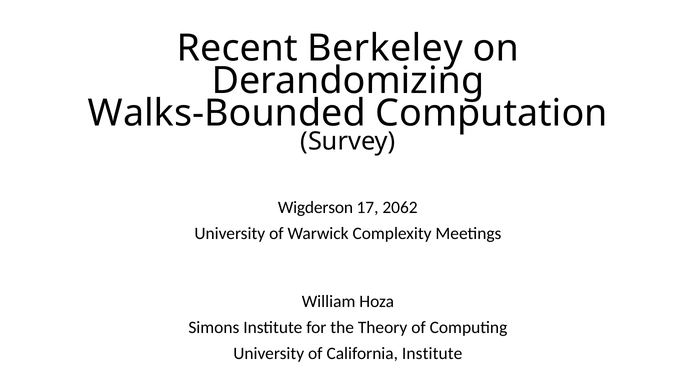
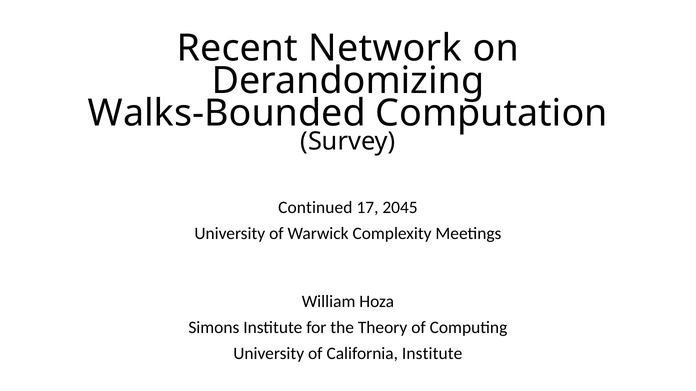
Berkeley: Berkeley -> Network (385, 48)
Wigderson: Wigderson -> Continued (315, 208)
2062: 2062 -> 2045 (400, 208)
